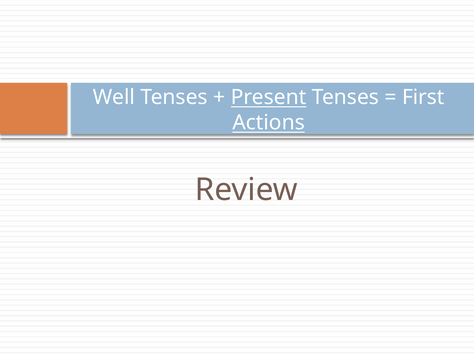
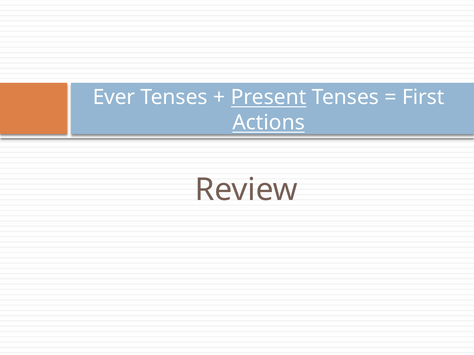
Well: Well -> Ever (114, 97)
